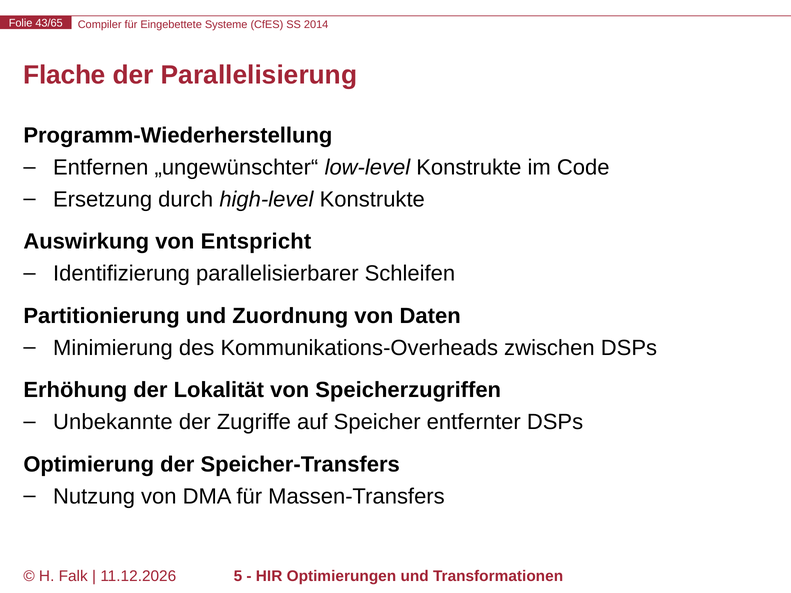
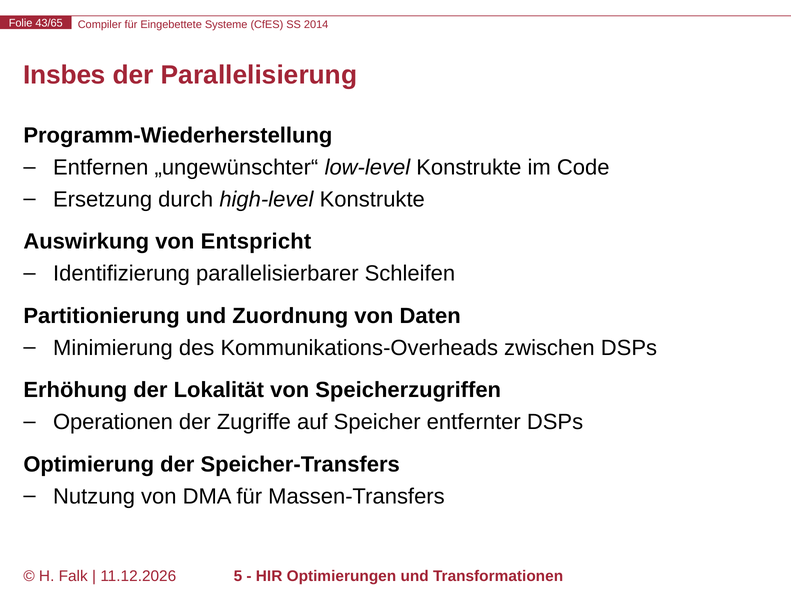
Flache: Flache -> Insbes (65, 75)
Unbekannte: Unbekannte -> Operationen (113, 422)
